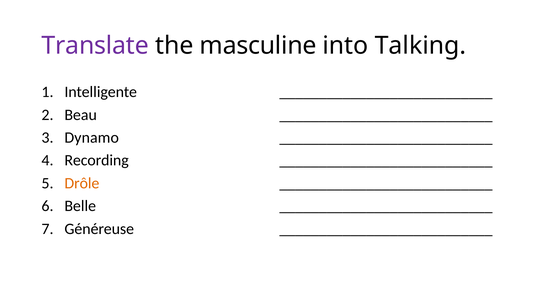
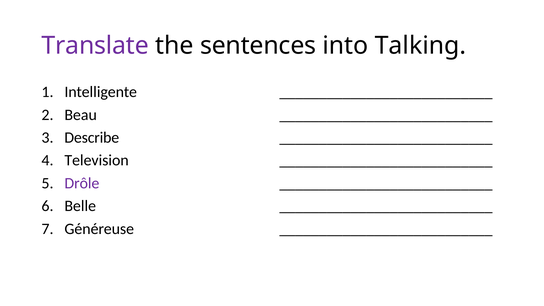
masculine: masculine -> sentences (258, 46)
Dynamo: Dynamo -> Describe (92, 138)
Recording: Recording -> Television (97, 160)
Drôle colour: orange -> purple (82, 183)
